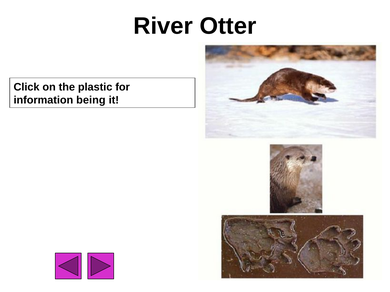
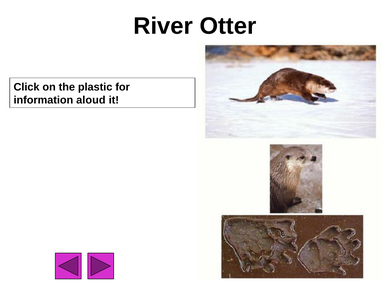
being: being -> aloud (91, 100)
